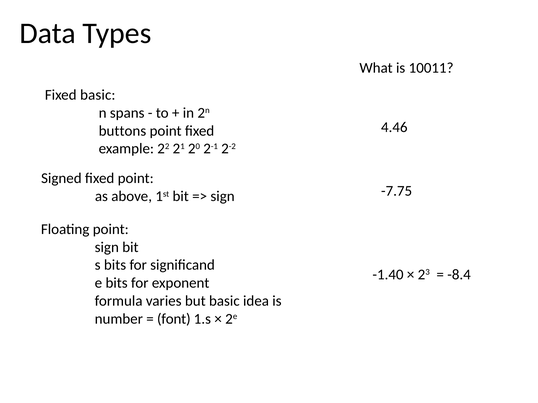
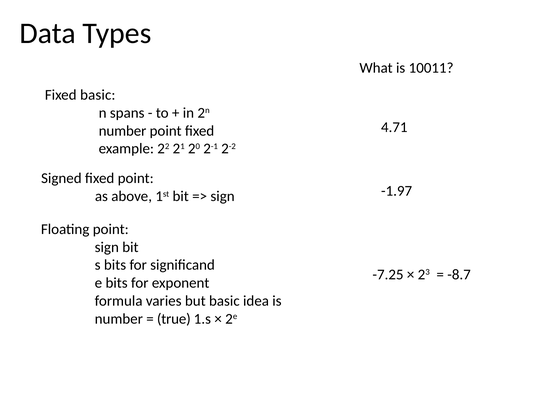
4.46: 4.46 -> 4.71 (394, 128)
buttons: buttons -> number (123, 131)
-7.75: -7.75 -> -1.97 (397, 191)
-1.40: -1.40 -> -7.25 (388, 275)
-8.4: -8.4 -> -8.7 (459, 275)
font: font -> true (174, 319)
